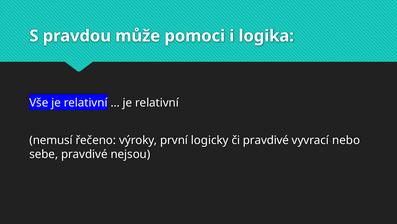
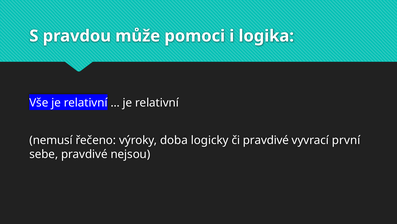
první: první -> doba (174, 140)
nebo: nebo -> první (346, 140)
